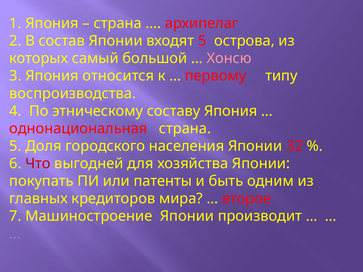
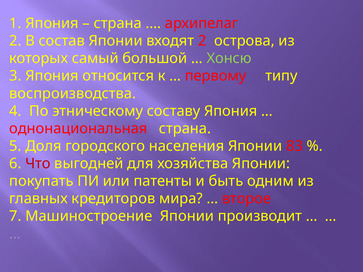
входят 5: 5 -> 2 (202, 41)
Хонсю colour: pink -> light green (229, 58)
32: 32 -> 83 (295, 146)
